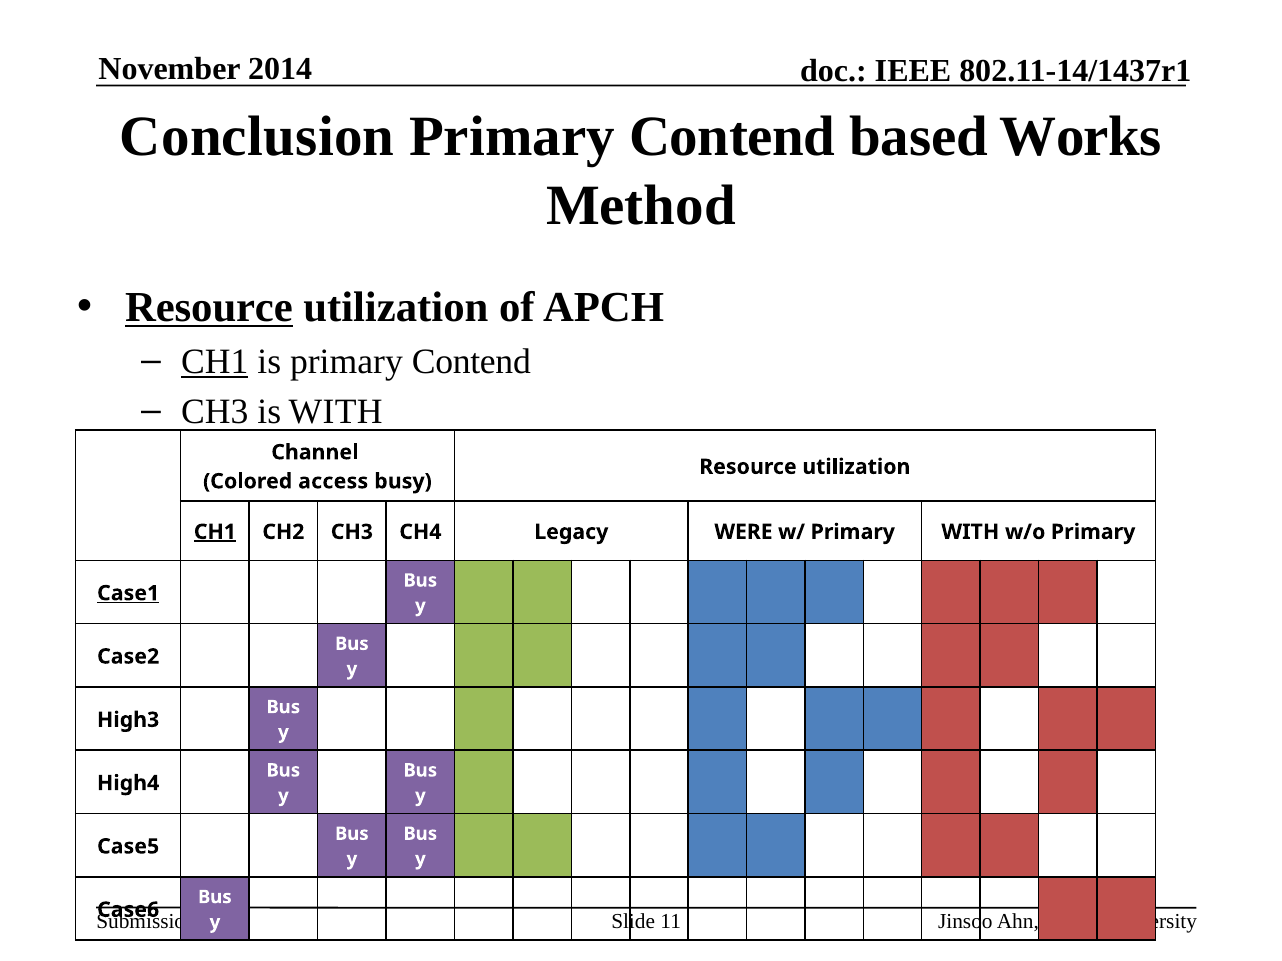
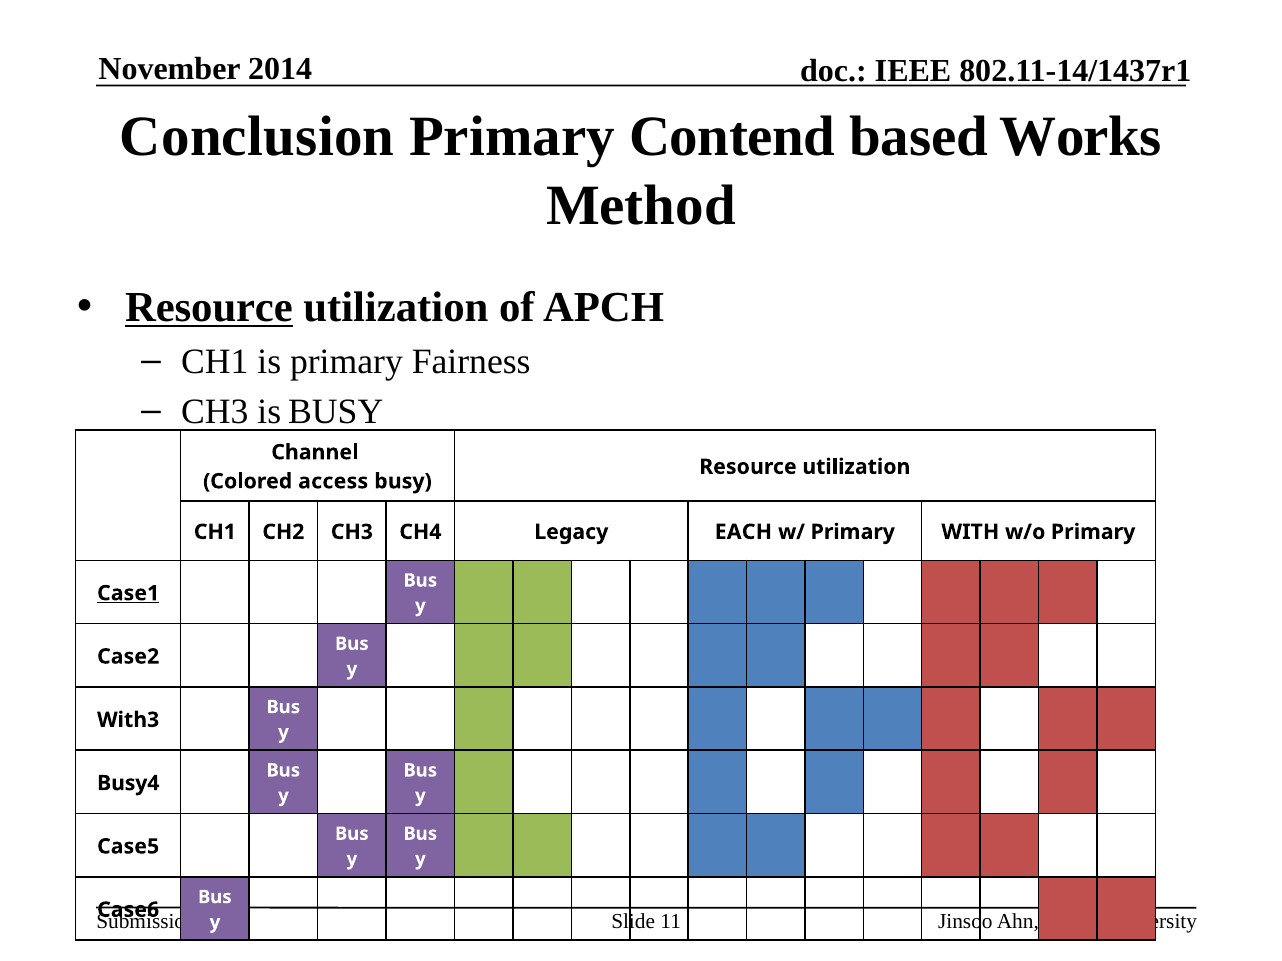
CH1 underline: present -> none (215, 362)
is primary Contend: Contend -> Fairness (471, 362)
is WITH: WITH -> BUSY (336, 412)
CH1 underline: present -> none (215, 532)
WERE: WERE -> EACH (743, 532)
High3: High3 -> With3 (128, 720)
High4: High4 -> Busy4 (128, 784)
